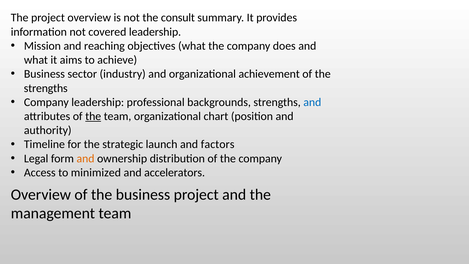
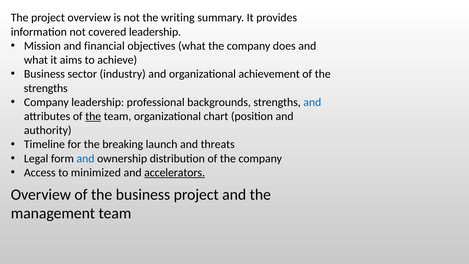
consult: consult -> writing (178, 18)
reaching: reaching -> financial (104, 46)
strategic: strategic -> breaking (123, 144)
factors: factors -> threats (218, 144)
and colour: orange -> blue (85, 158)
accelerators underline: none -> present (175, 172)
